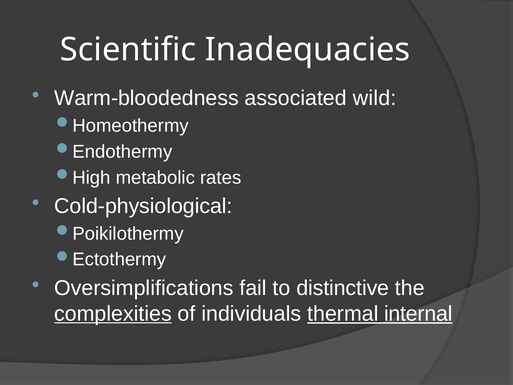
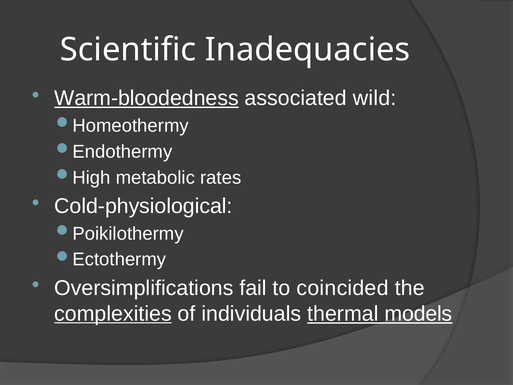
Warm-bloodedness underline: none -> present (147, 98)
distinctive: distinctive -> coincided (343, 288)
internal: internal -> models (418, 313)
